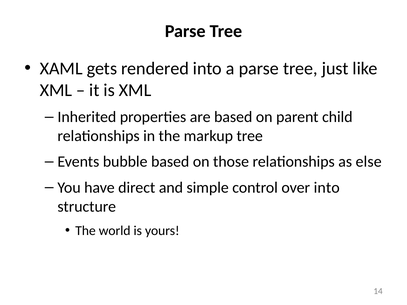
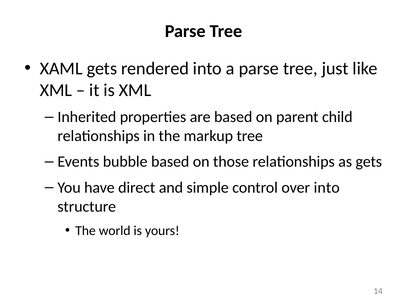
as else: else -> gets (369, 162)
